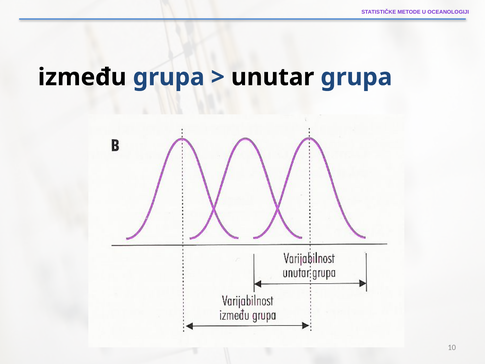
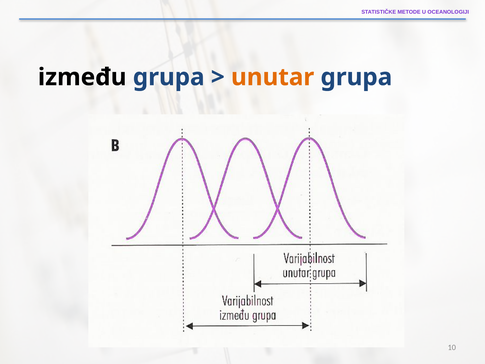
unutar colour: black -> orange (273, 77)
